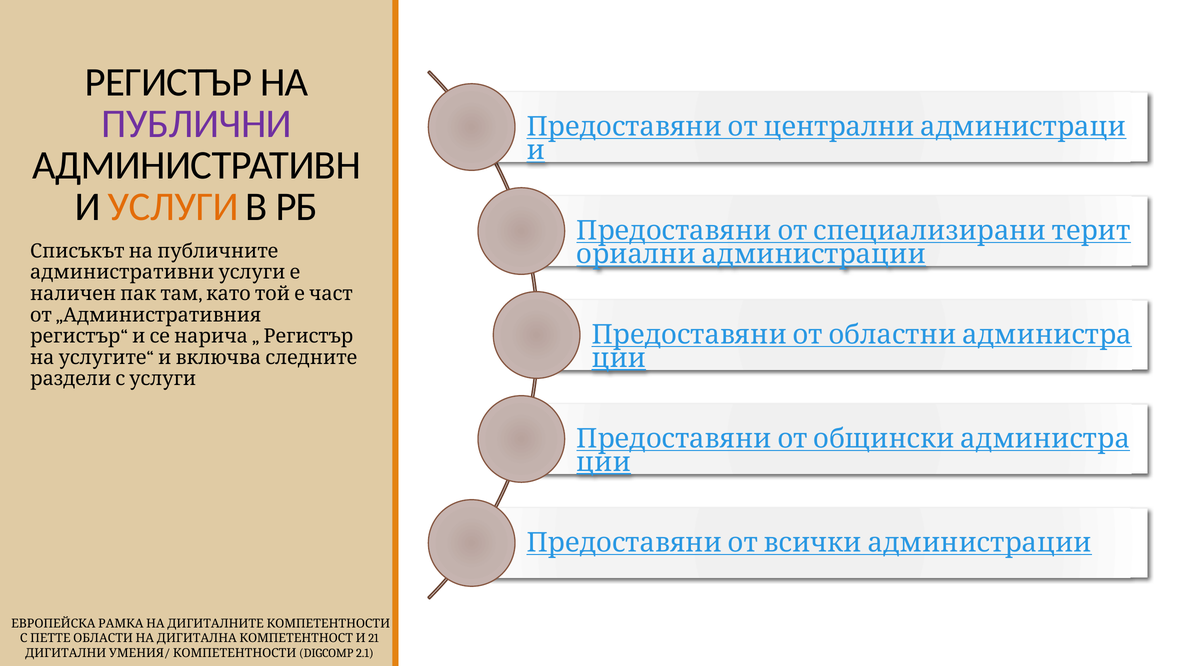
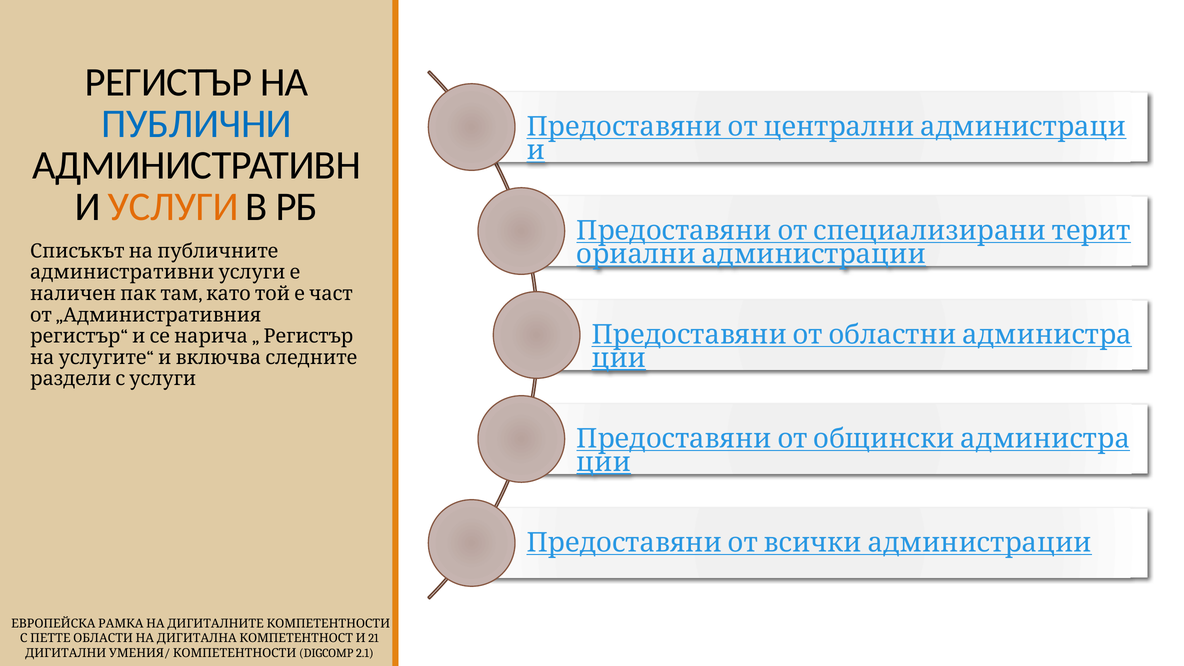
ПУБЛИЧНИ colour: purple -> blue (197, 124)
